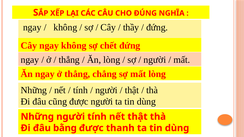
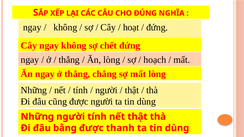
thầy: thầy -> hoạt (131, 27)
người: người -> hoạch (155, 60)
